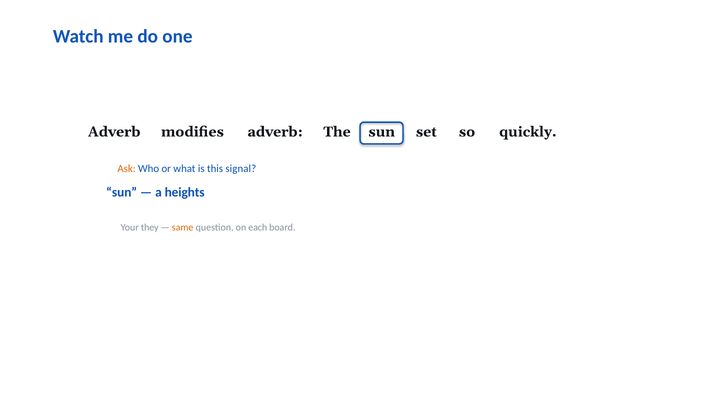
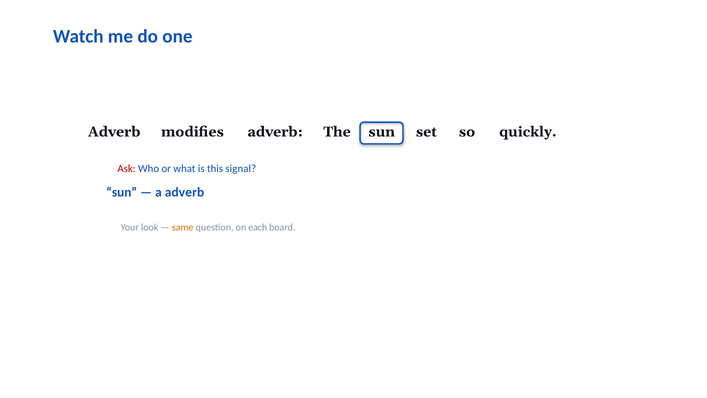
Ask colour: orange -> red (127, 168)
a heights: heights -> adverb (185, 192)
they: they -> look (150, 227)
